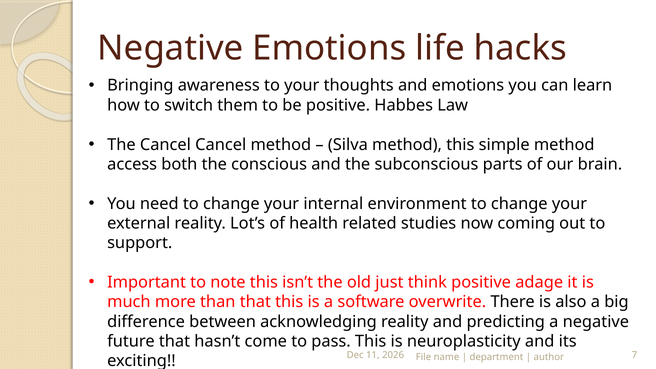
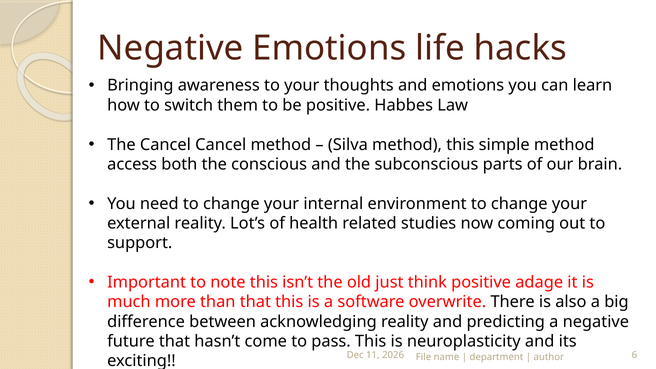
7: 7 -> 6 (634, 355)
